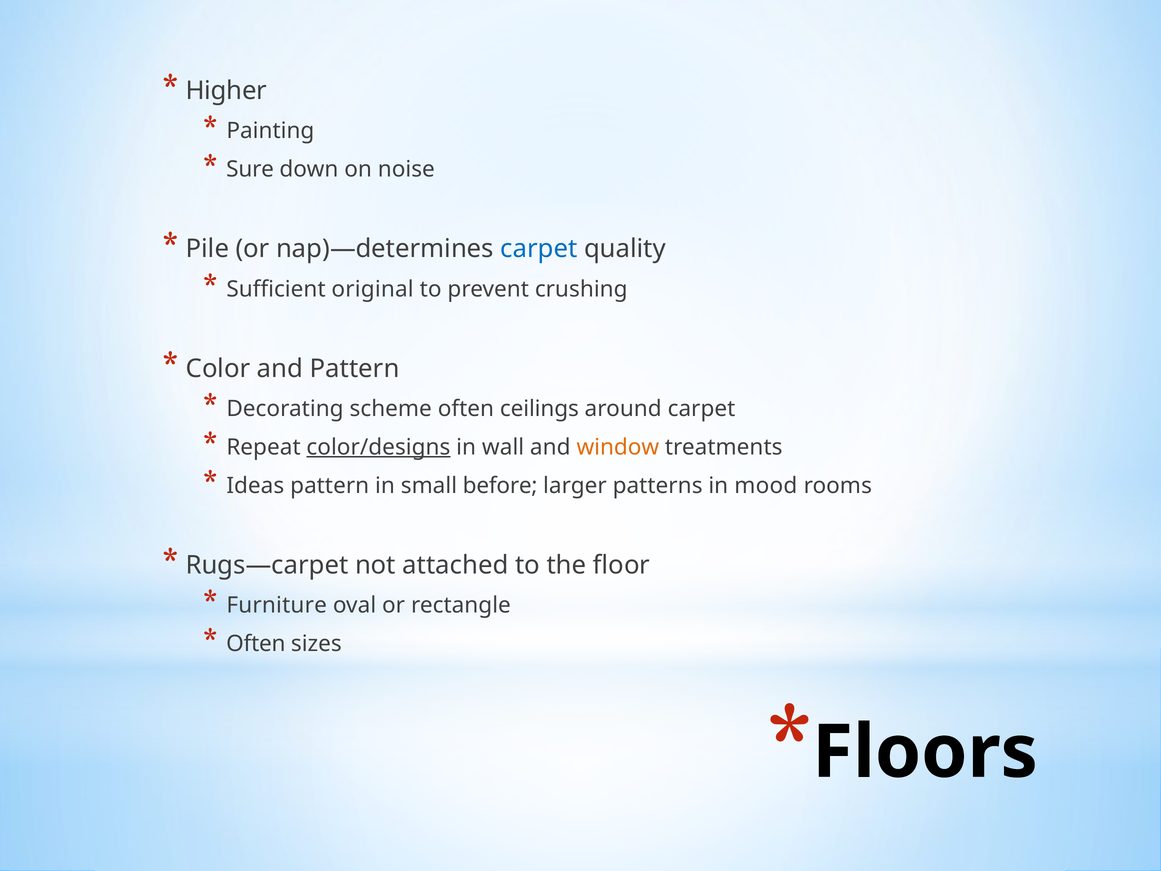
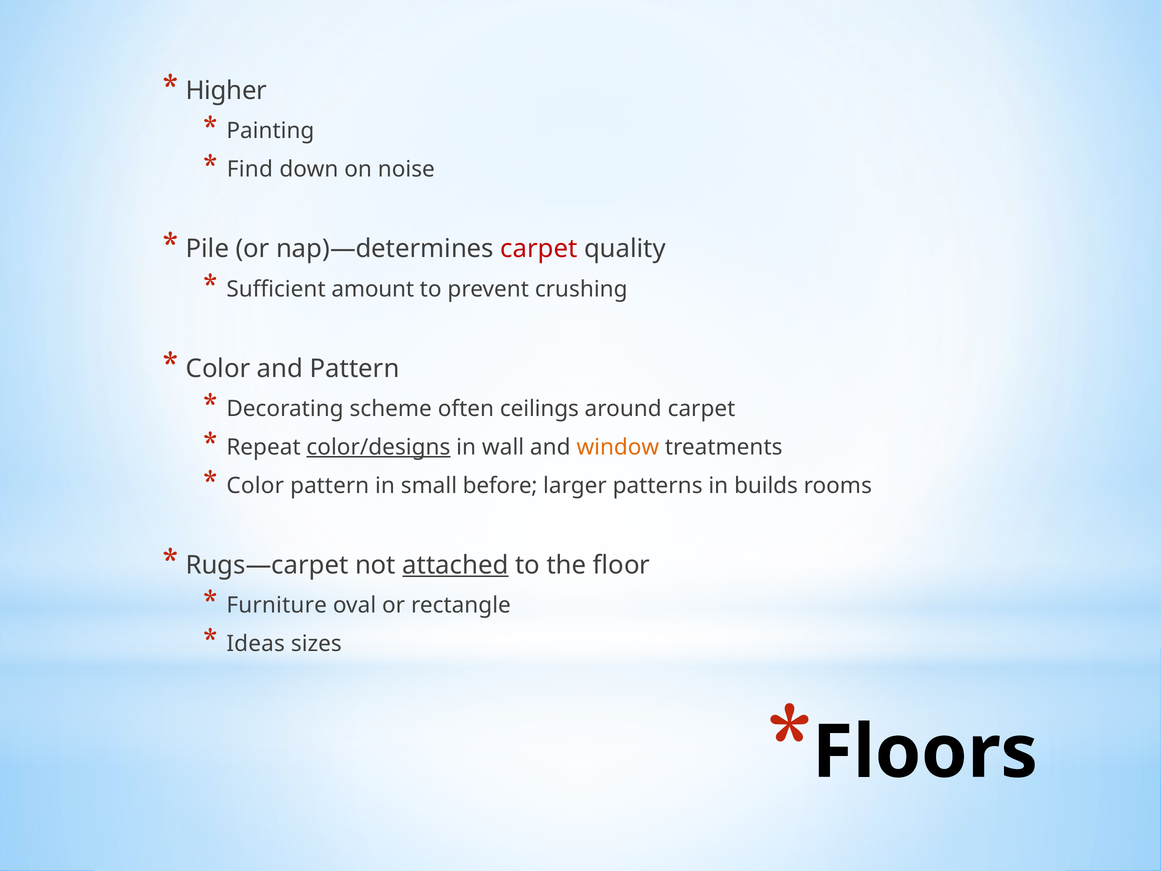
Sure: Sure -> Find (250, 169)
carpet colour: blue -> red (539, 249)
original: original -> amount (373, 289)
Ideas: Ideas -> Color (255, 485)
mood: mood -> builds (766, 485)
attached underline: none -> present (455, 565)
Often: Often -> Ideas (256, 643)
